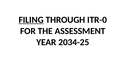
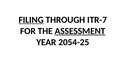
ITR-0: ITR-0 -> ITR-7 (97, 20)
ASSESSMENT underline: none -> present (80, 31)
2034-25: 2034-25 -> 2054-25 (74, 42)
